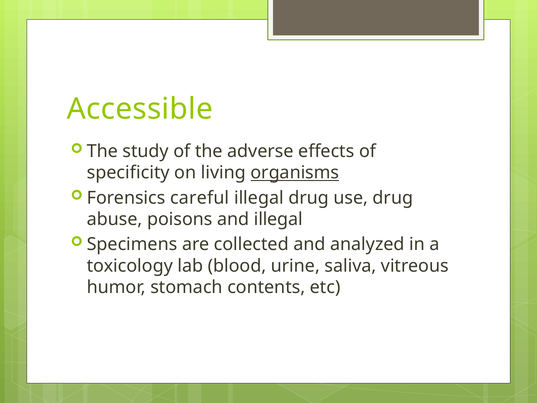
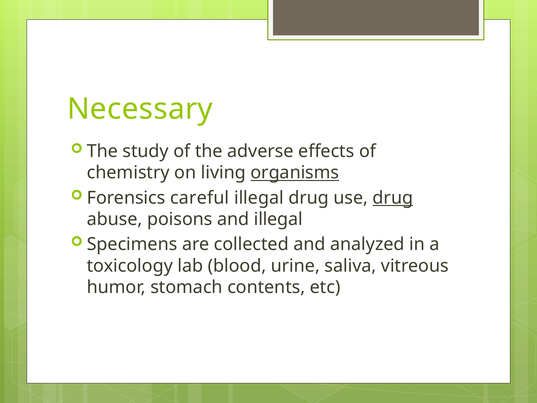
Accessible: Accessible -> Necessary (140, 109)
specificity: specificity -> chemistry (128, 173)
drug underline: none -> present (393, 198)
